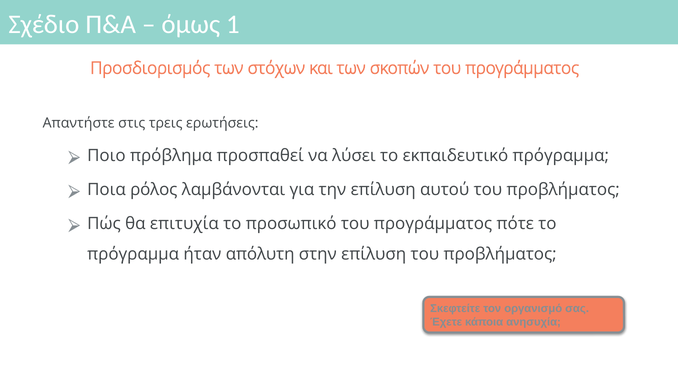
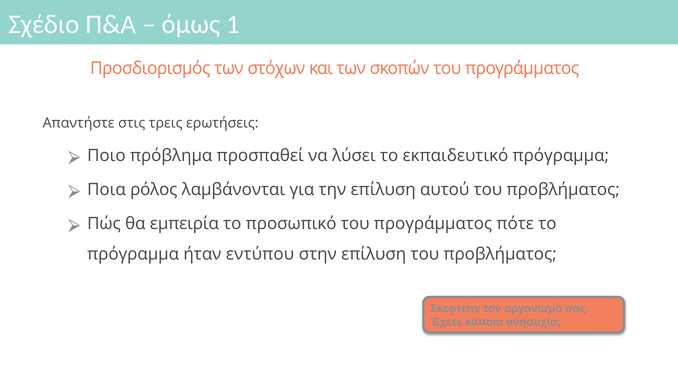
επιτυχία: επιτυχία -> εμπειρία (184, 224)
απόλυτη: απόλυτη -> εντύπου (260, 254)
